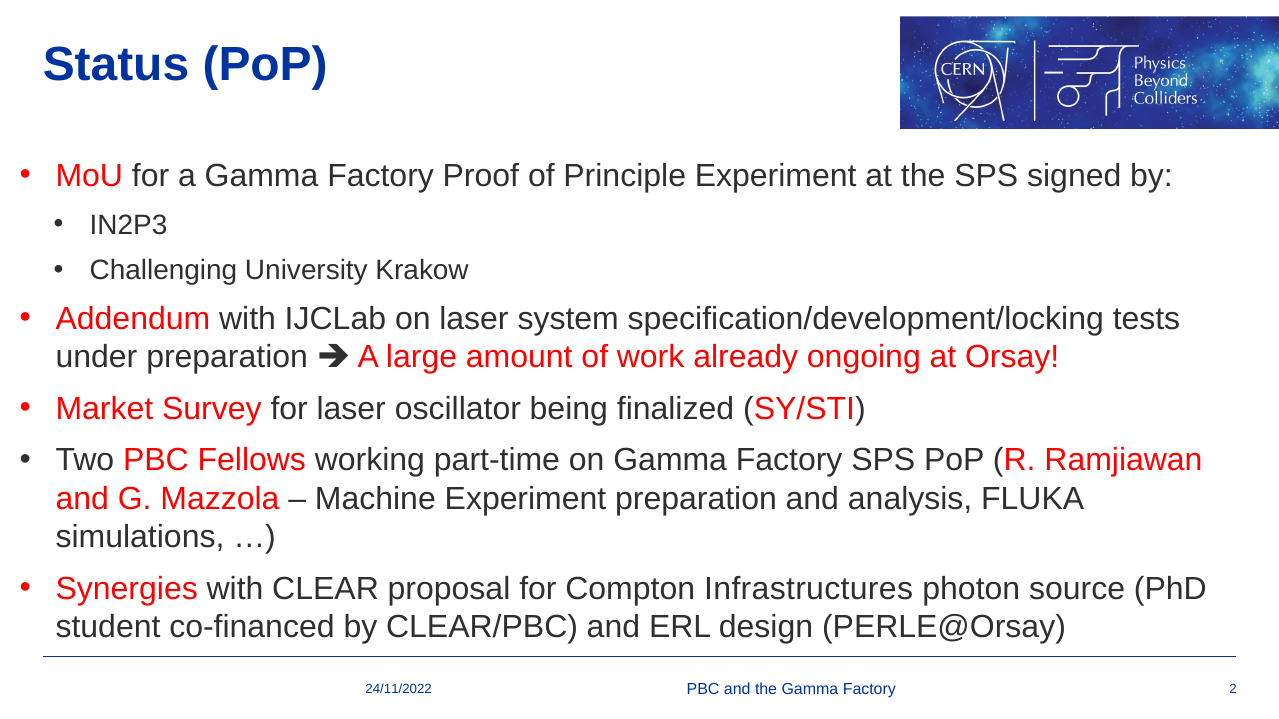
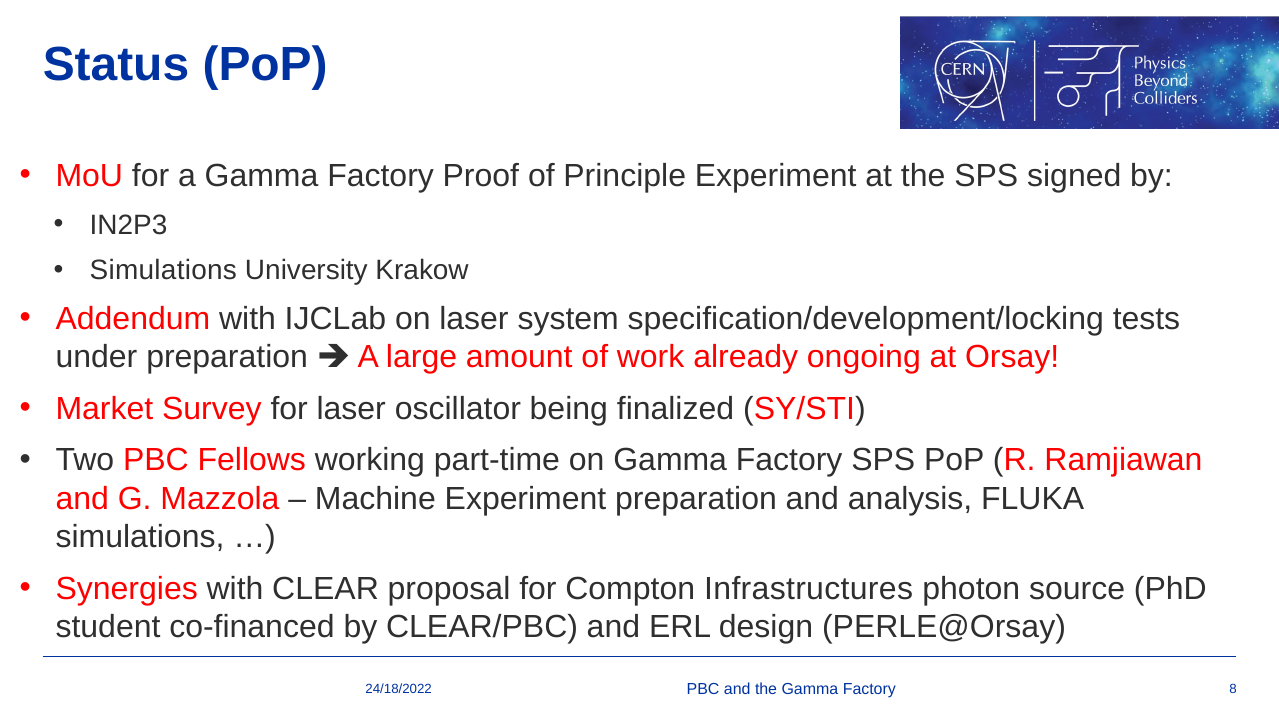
Challenging: Challenging -> Simulations (163, 271)
2: 2 -> 8 (1233, 690)
24/11/2022: 24/11/2022 -> 24/18/2022 (399, 689)
